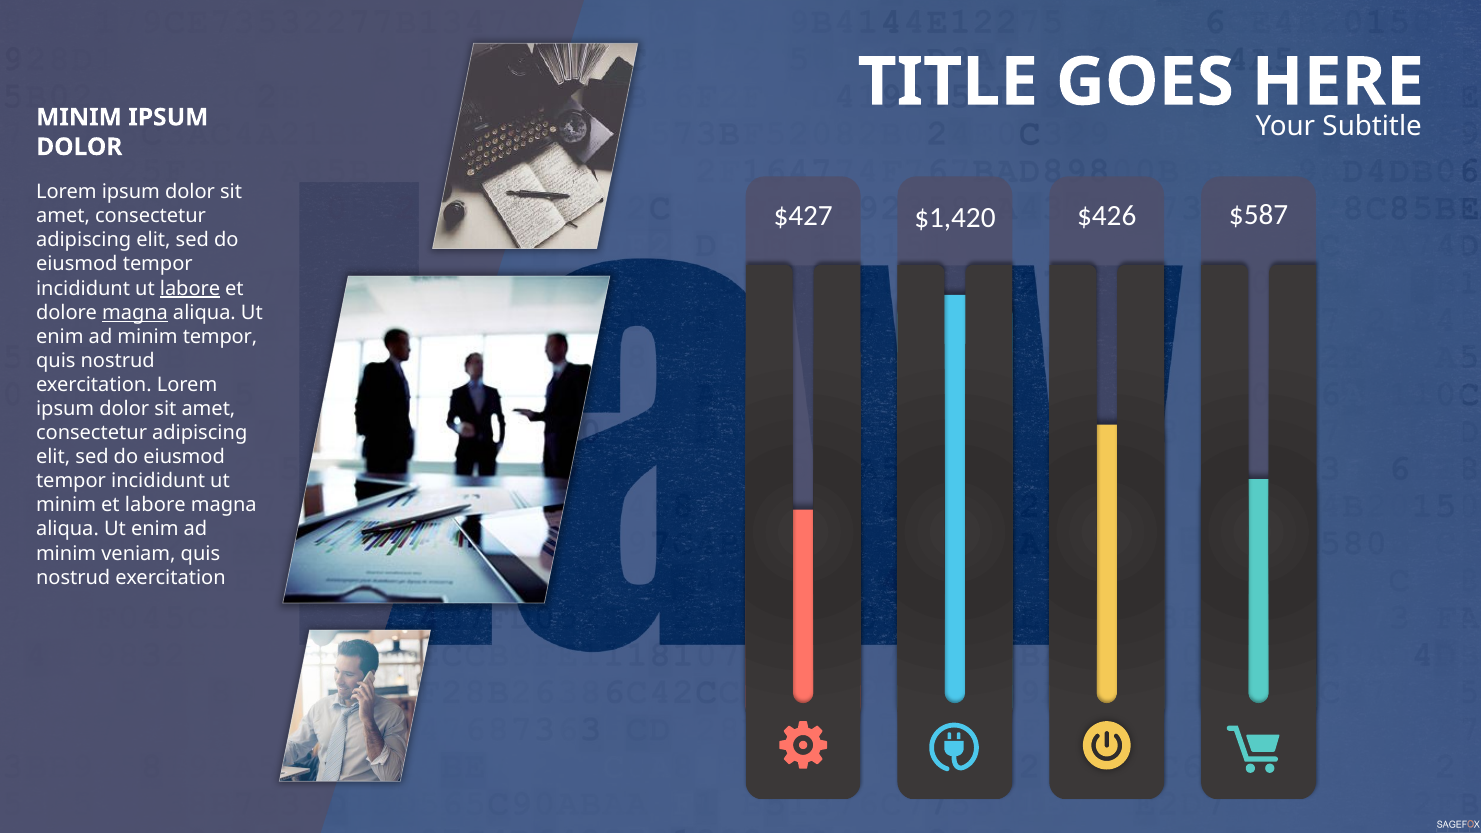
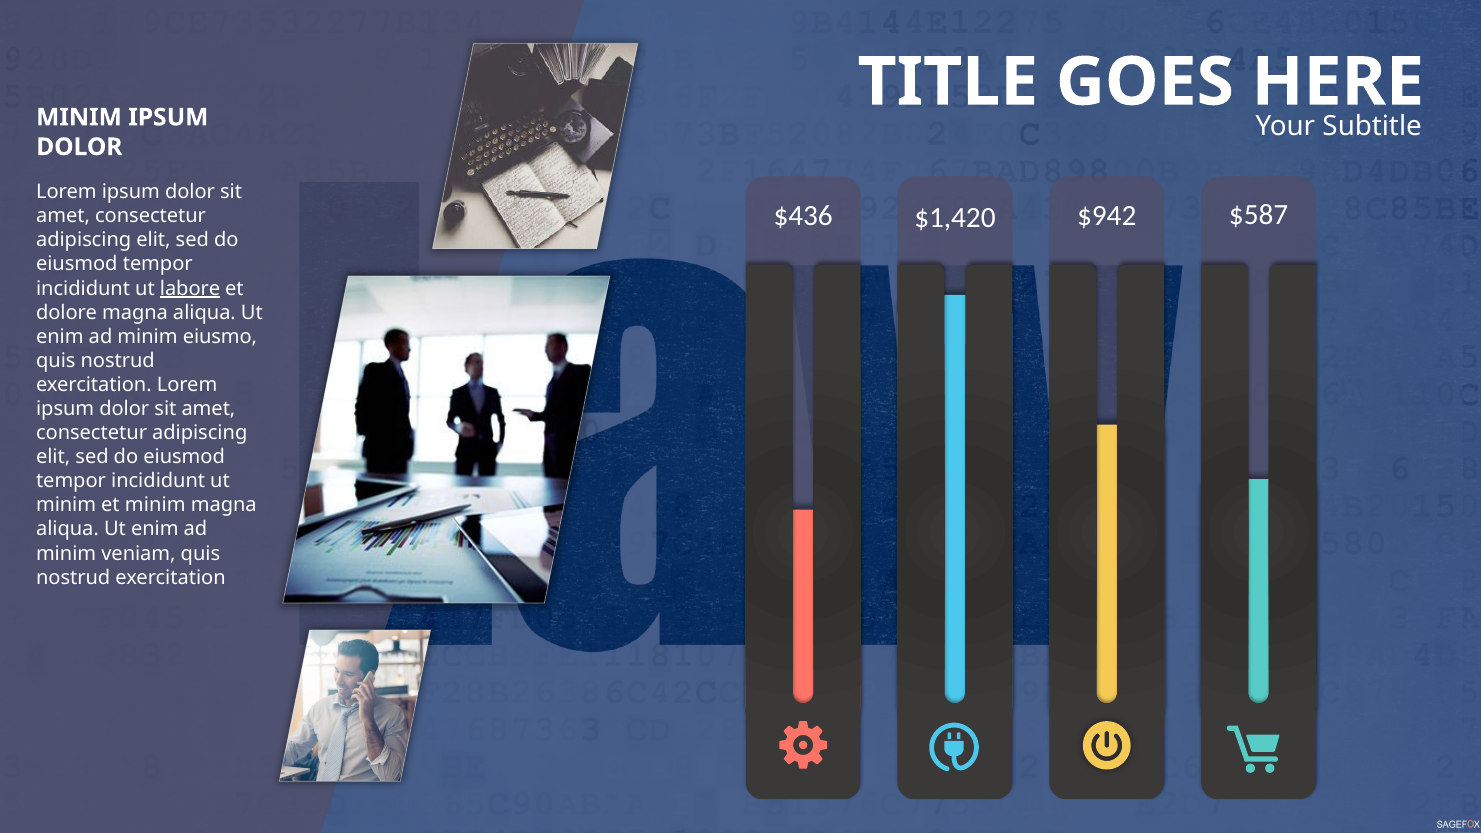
$427: $427 -> $436 (803, 216)
$426: $426 -> $942 (1107, 216)
magna underline: present -> none (135, 313)
minim tempor: tempor -> eiusmo (220, 337)
et labore: labore -> minim (155, 505)
